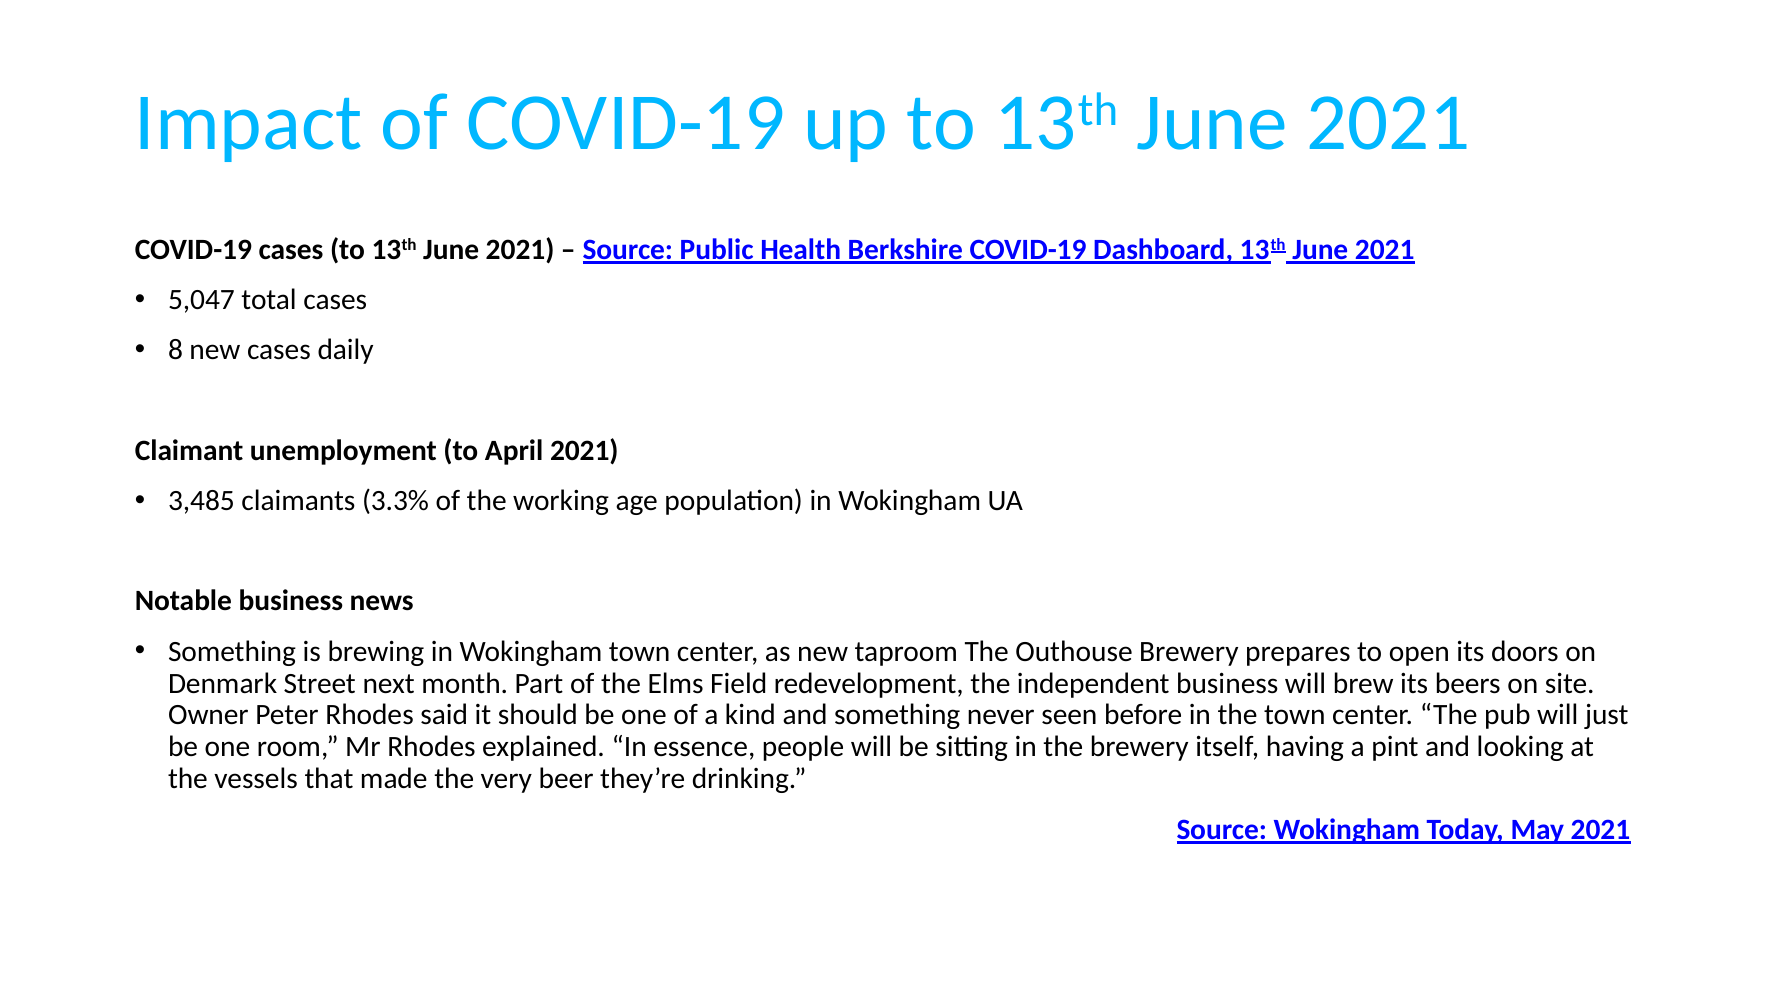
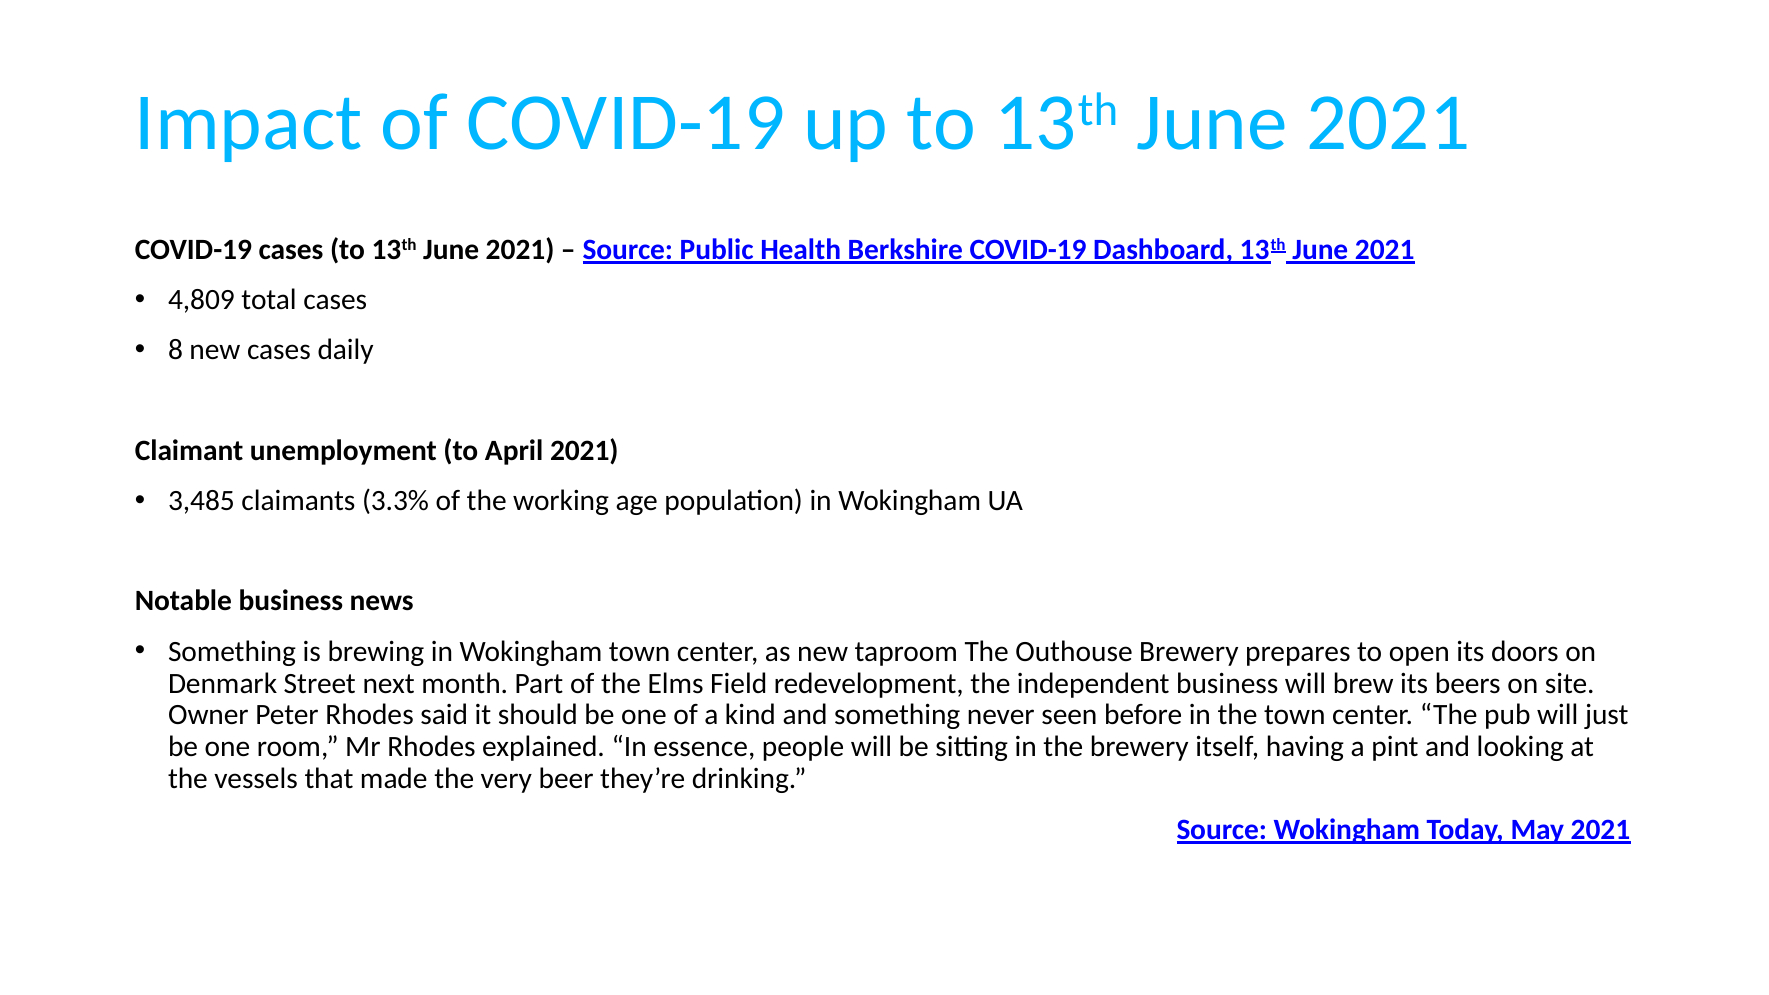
5,047: 5,047 -> 4,809 (201, 300)
